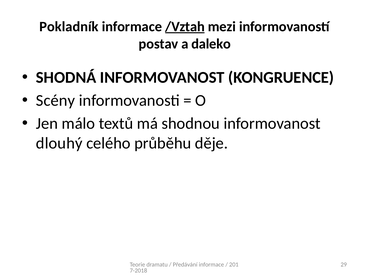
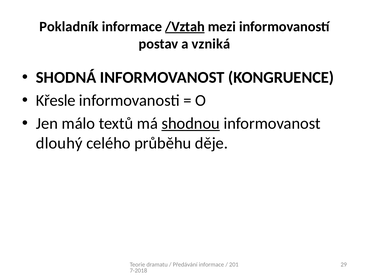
daleko: daleko -> vzniká (211, 44)
Scény: Scény -> Křesle (56, 100)
shodnou underline: none -> present (191, 123)
